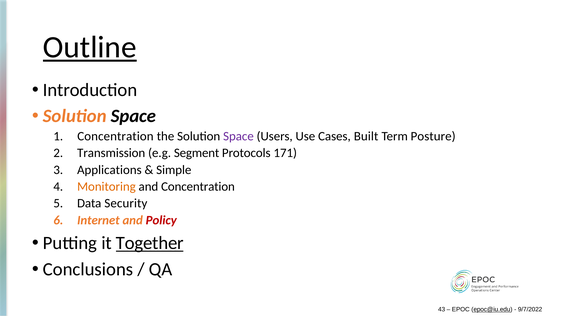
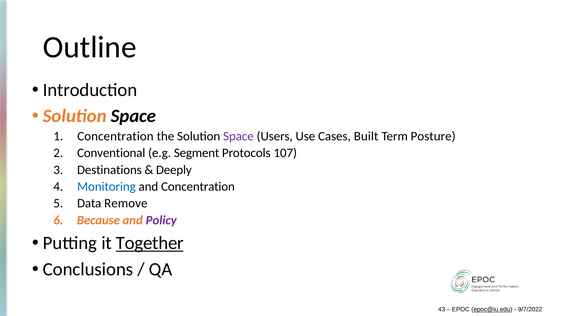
Outline underline: present -> none (90, 47)
Transmission: Transmission -> Conventional (111, 153)
171: 171 -> 107 (285, 153)
Applications: Applications -> Destinations (109, 170)
Simple: Simple -> Deeply (174, 170)
Monitoring colour: orange -> blue (106, 187)
Security: Security -> Remove (126, 203)
Internet: Internet -> Because (98, 220)
Policy colour: red -> purple (161, 220)
